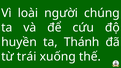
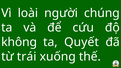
huyền: huyền -> không (19, 42)
Thánh: Thánh -> Quyết (81, 42)
